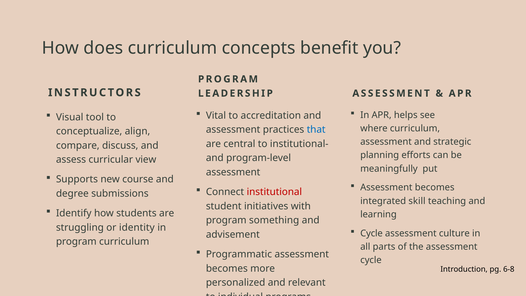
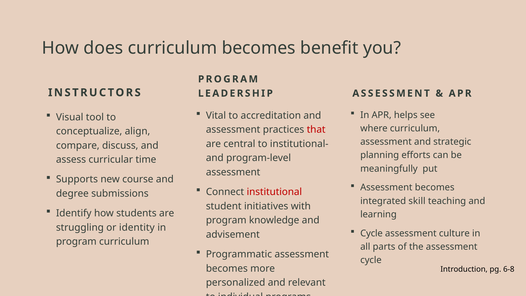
curriculum concepts: concepts -> becomes (259, 48)
that colour: blue -> red (316, 130)
view: view -> time (146, 160)
something: something -> knowledge (274, 220)
